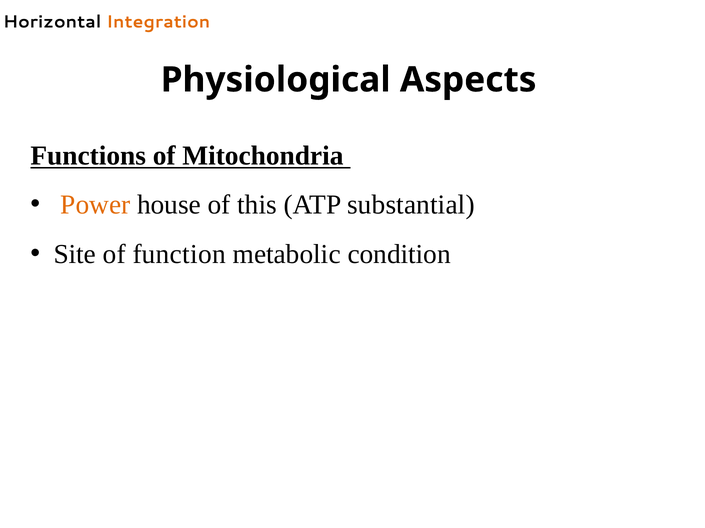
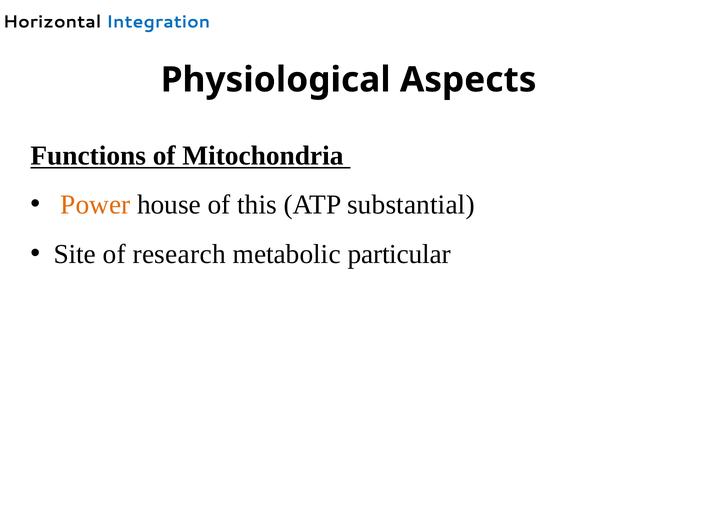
Integration colour: orange -> blue (158, 22)
function: function -> research (179, 255)
condition: condition -> particular (399, 255)
